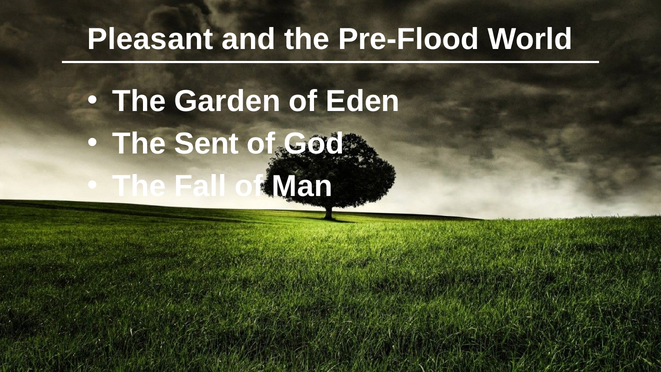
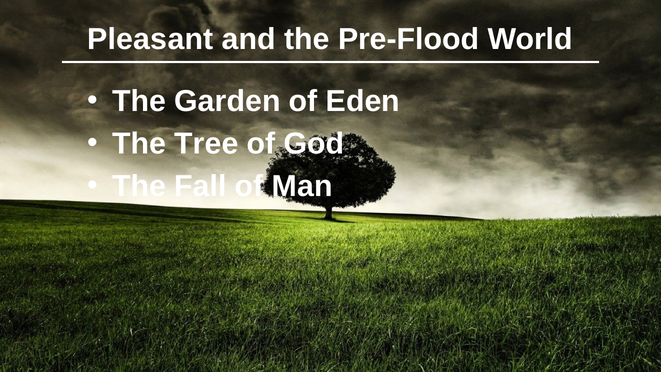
Sent: Sent -> Tree (206, 144)
